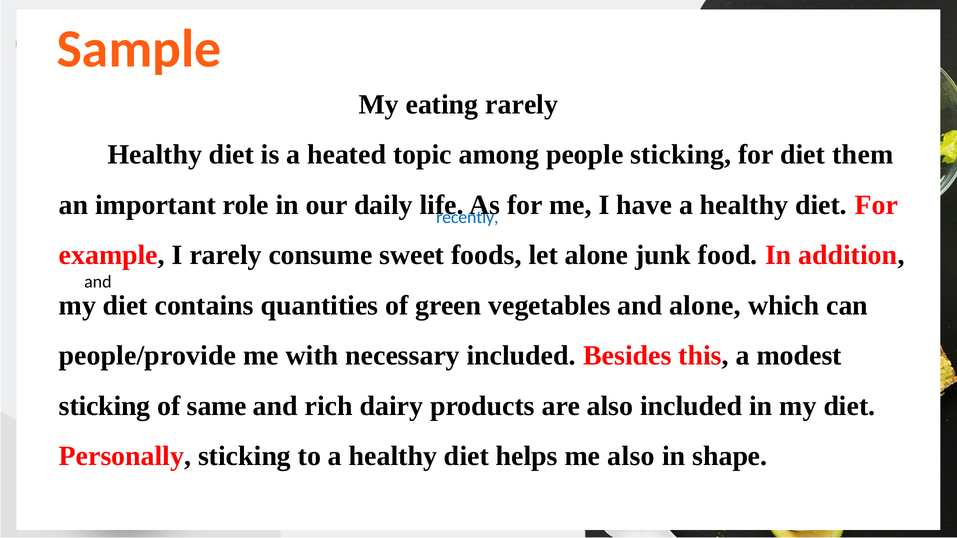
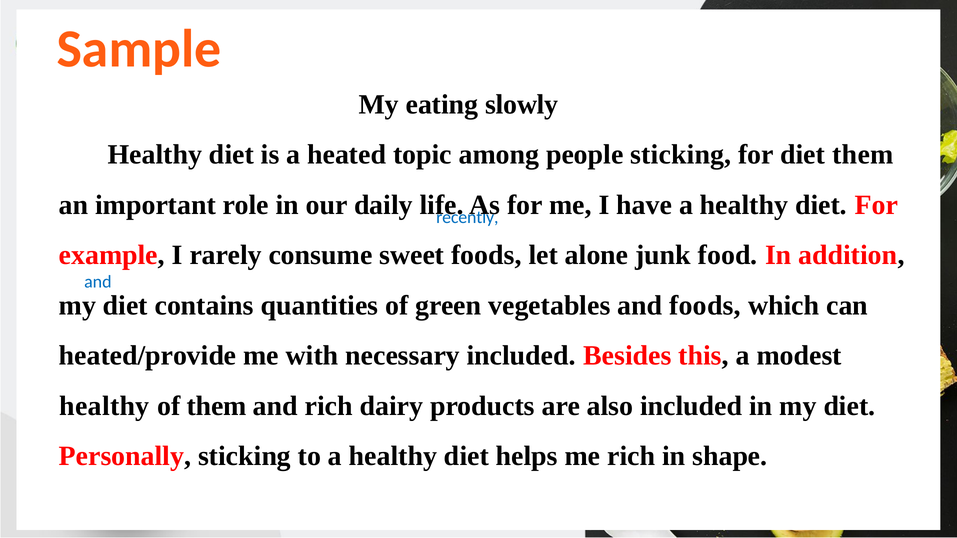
eating rarely: rarely -> slowly (522, 104)
and colour: black -> blue (98, 282)
and alone: alone -> foods (705, 305)
people/provide: people/provide -> heated/provide (148, 356)
sticking: sticking -> healthy (104, 406)
of same: same -> them (217, 406)
me also: also -> rich (631, 456)
